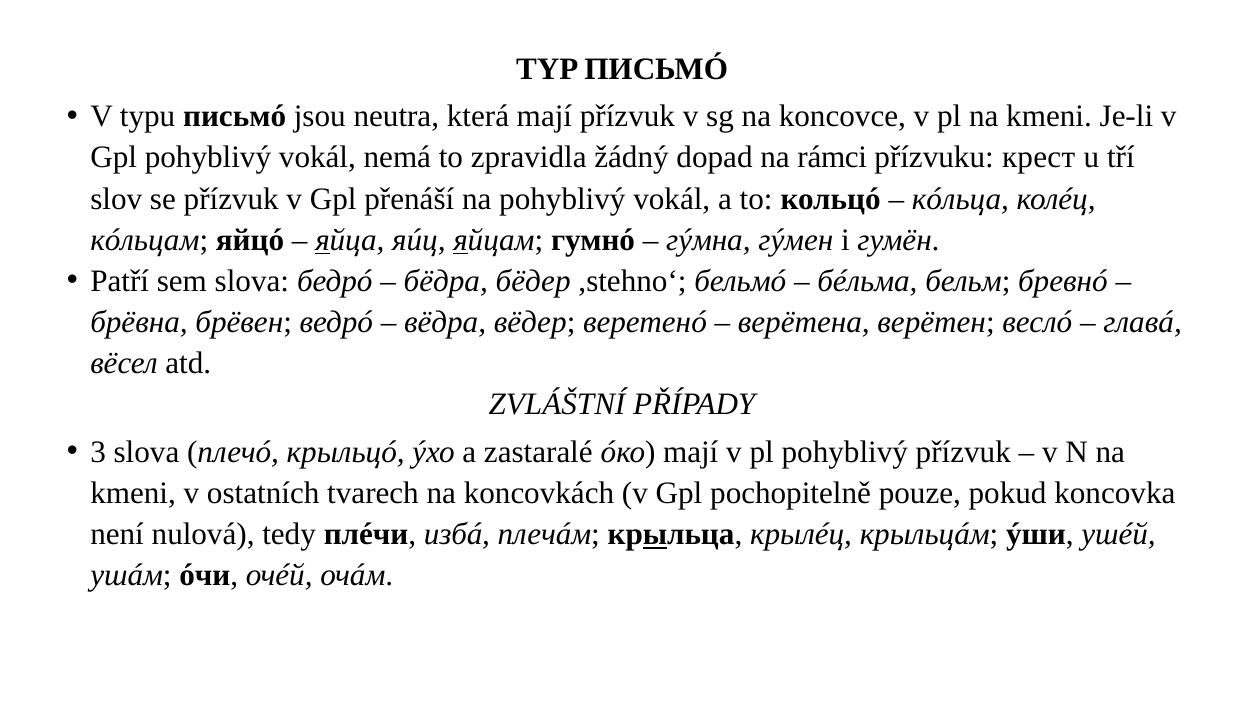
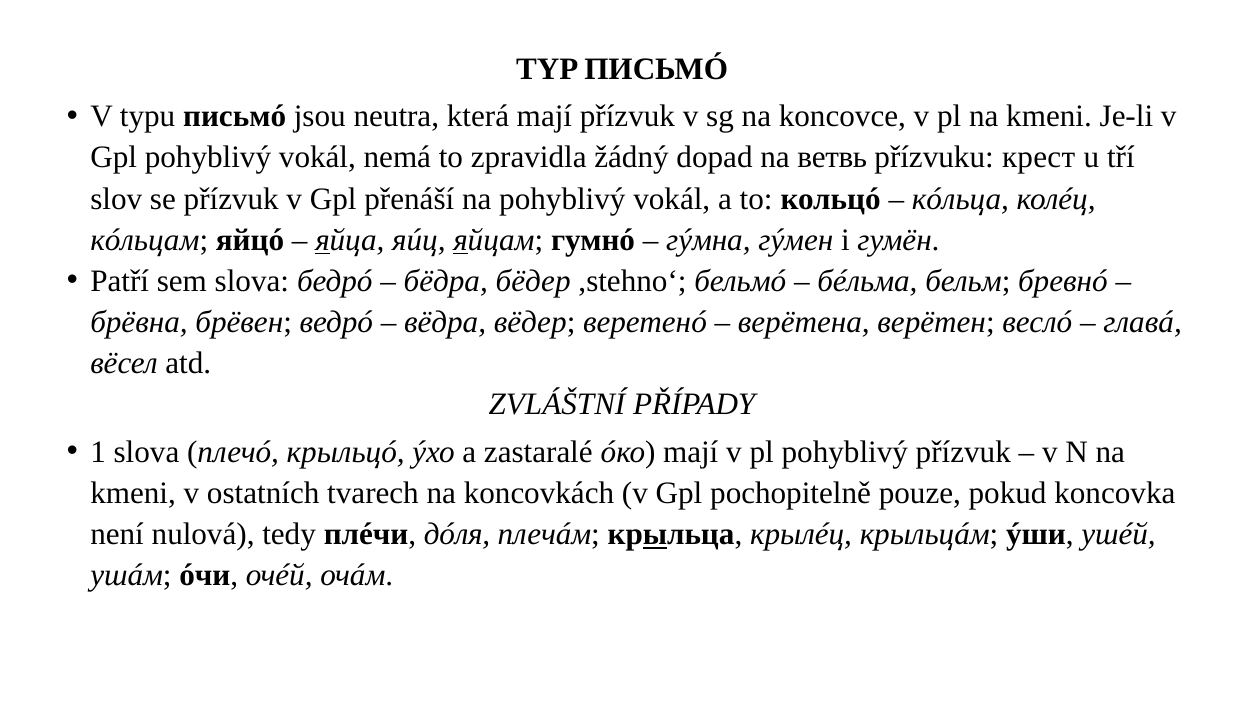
rámci: rámci -> ветвь (832, 158)
3: 3 -> 1 (98, 452)
избá: избá -> дóля (457, 534)
